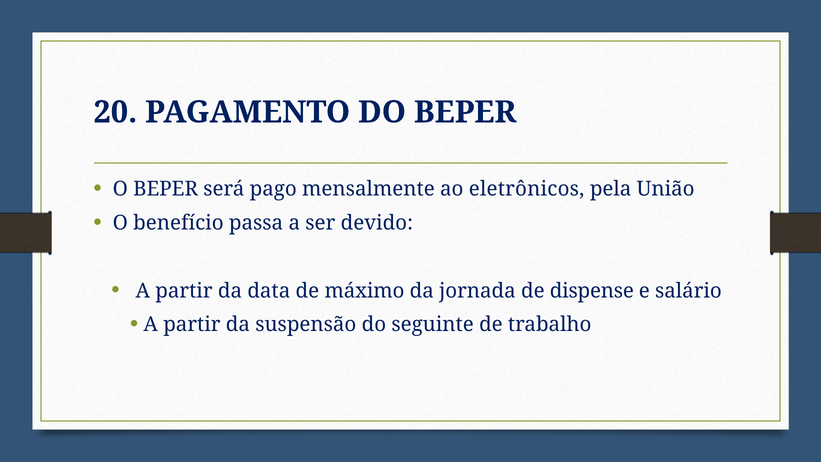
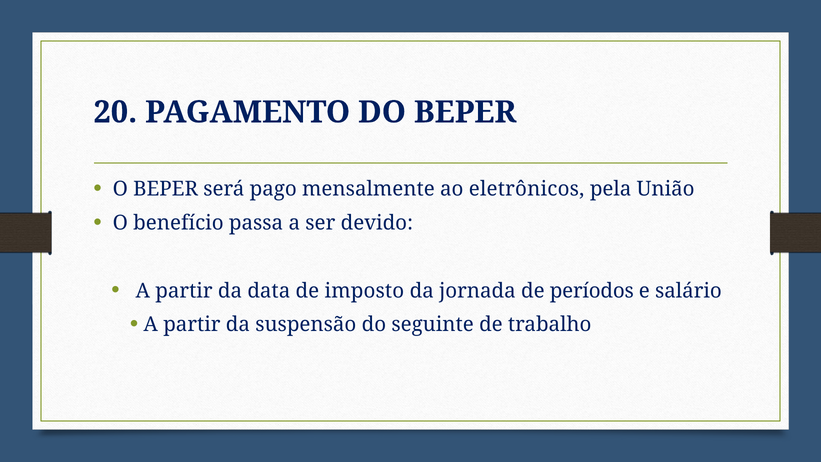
máximo: máximo -> imposto (364, 291)
dispense: dispense -> períodos (592, 291)
